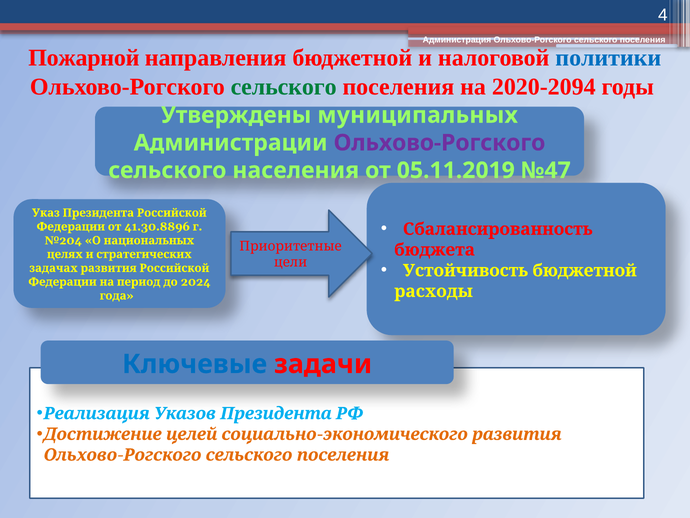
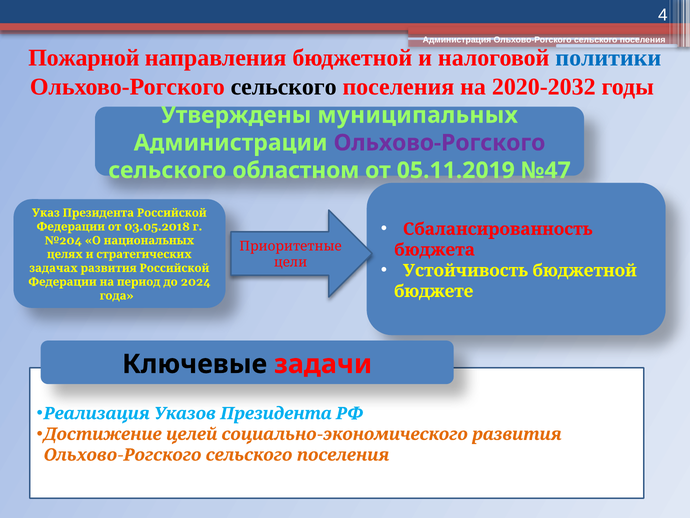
сельского colour: green -> black (284, 87)
2020-2094: 2020-2094 -> 2020-2032 (544, 87)
населения: населения -> областном (296, 170)
41.30.8896: 41.30.8896 -> 03.05.2018 (157, 226)
расходы: расходы -> бюджете (434, 291)
Ключевые colour: blue -> black (195, 364)
